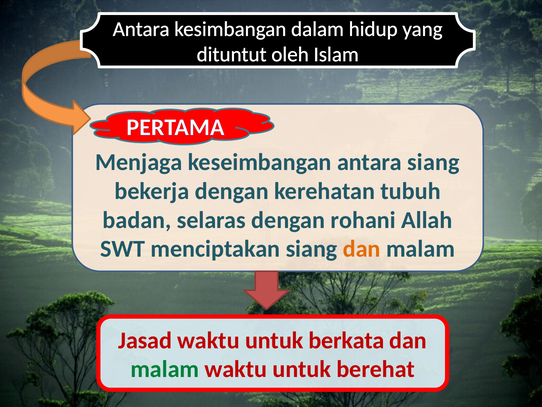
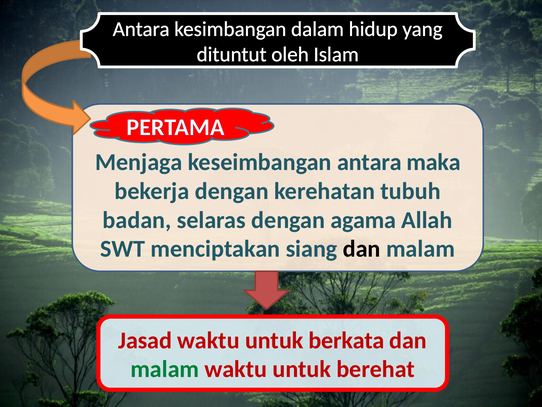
antara siang: siang -> maka (434, 162)
rohani: rohani -> agama (363, 220)
dan colour: orange -> black (362, 249)
